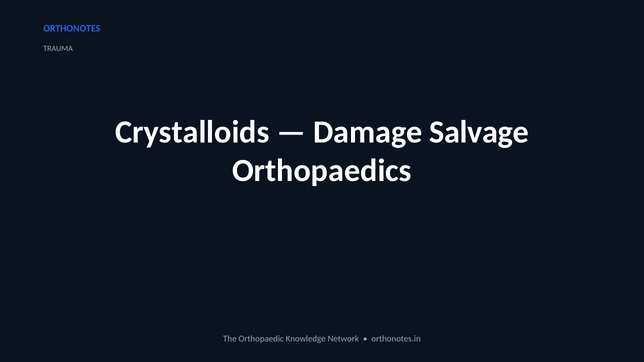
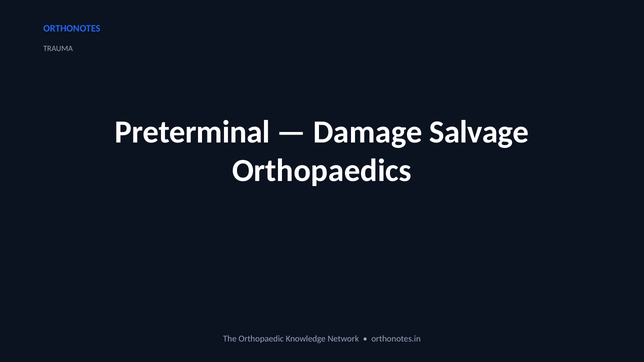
Crystalloids: Crystalloids -> Preterminal (192, 132)
